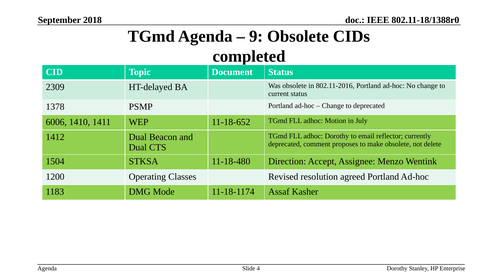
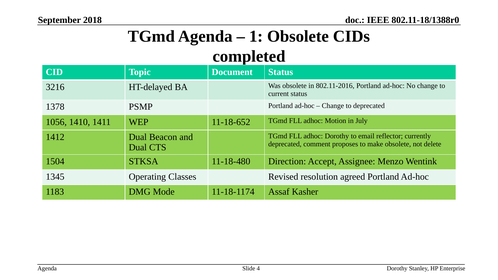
9: 9 -> 1 (256, 36)
2309: 2309 -> 3216 (55, 87)
6006: 6006 -> 1056 (56, 122)
1200: 1200 -> 1345 (55, 177)
